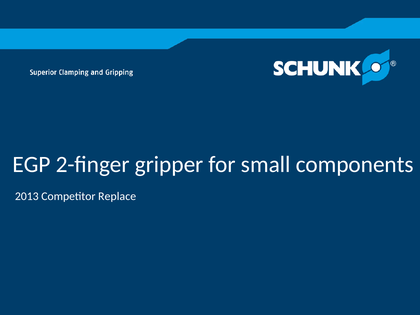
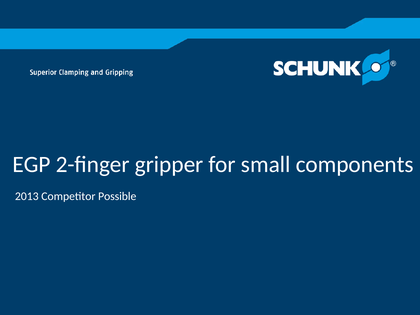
Replace: Replace -> Possible (117, 196)
